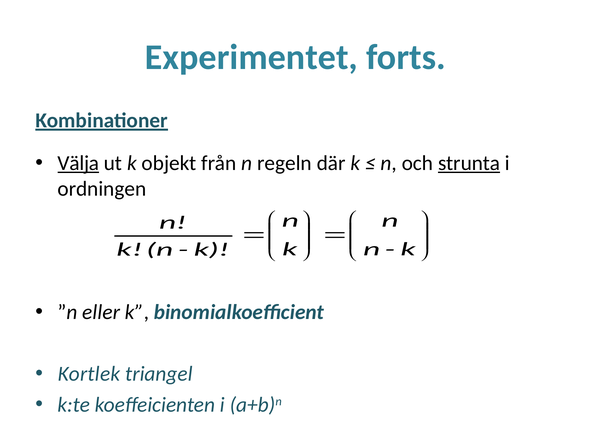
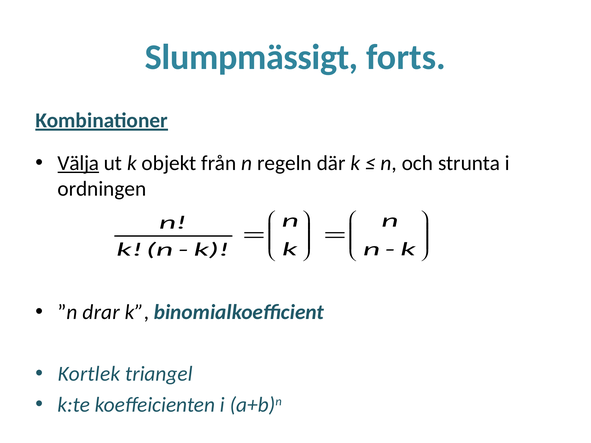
Experimentet: Experimentet -> Slumpmässigt (252, 57)
strunta underline: present -> none (469, 163)
eller: eller -> drar (101, 312)
